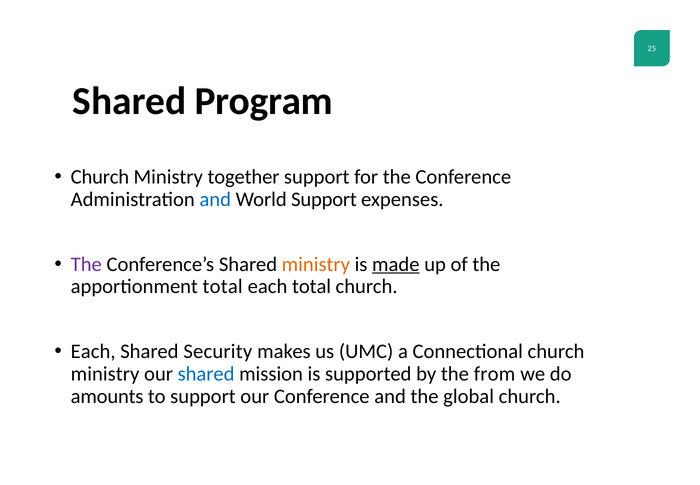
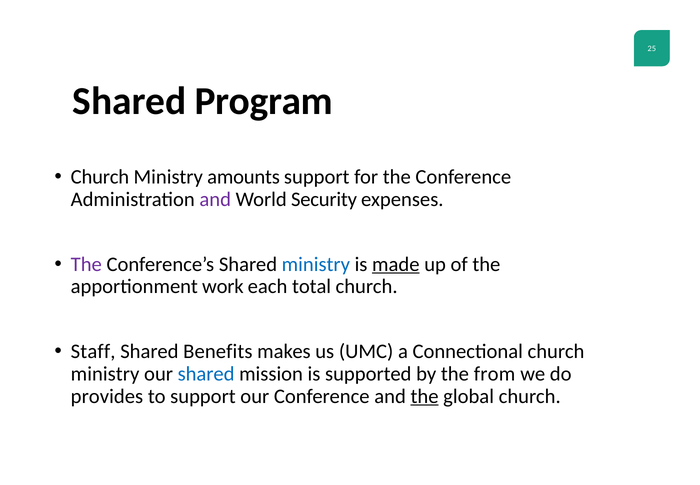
together: together -> amounts (244, 177)
and colour: blue -> purple (215, 199)
World Support: Support -> Security (324, 199)
ministry colour: orange -> blue (316, 264)
apportionment total: total -> work (223, 286)
Each: Each -> Staff (93, 351)
Security: Security -> Benefits (218, 351)
amounts: amounts -> provides (107, 396)
the underline: none -> present (425, 396)
